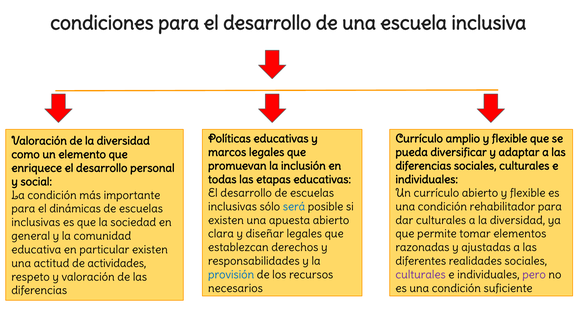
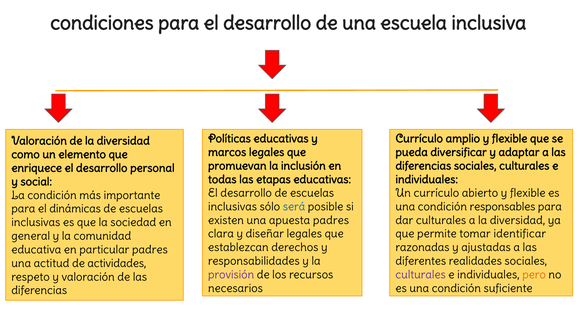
rehabilitador: rehabilitador -> responsables (502, 207)
apuesta abierto: abierto -> padres (331, 220)
elementos: elementos -> identificar (520, 234)
particular existen: existen -> padres (150, 250)
provisión colour: blue -> purple (231, 275)
pero colour: purple -> orange (534, 275)
